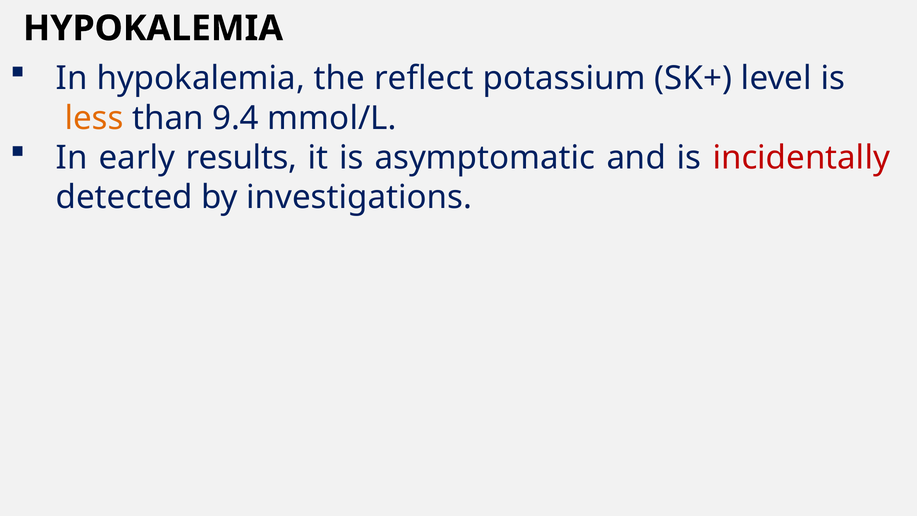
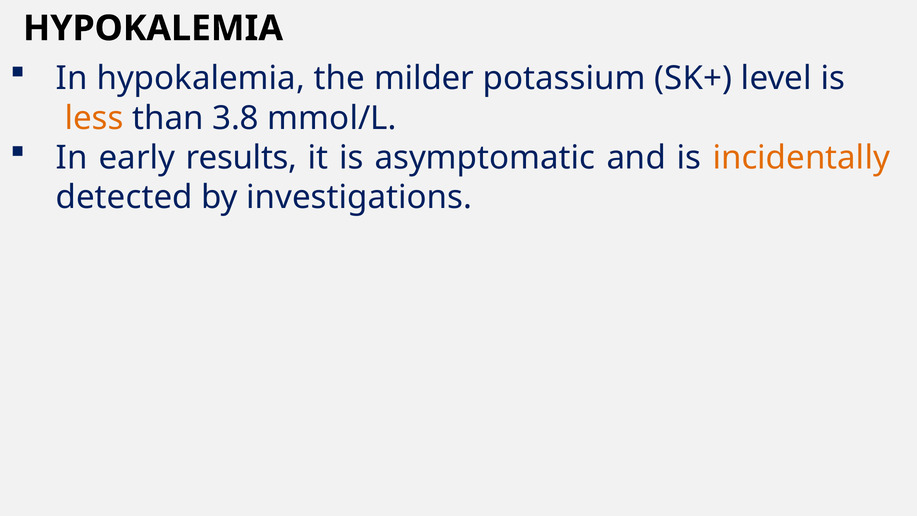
reflect: reflect -> milder (424, 78)
9.4: 9.4 -> 3.8 (236, 118)
incidentally colour: red -> orange (801, 158)
